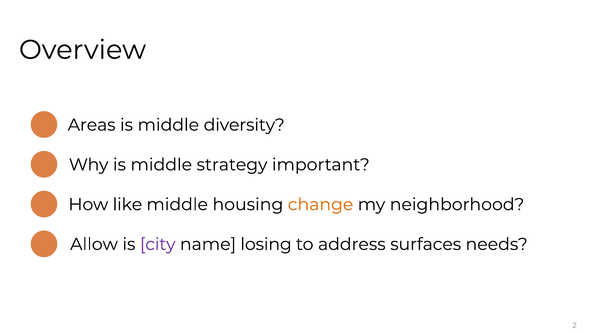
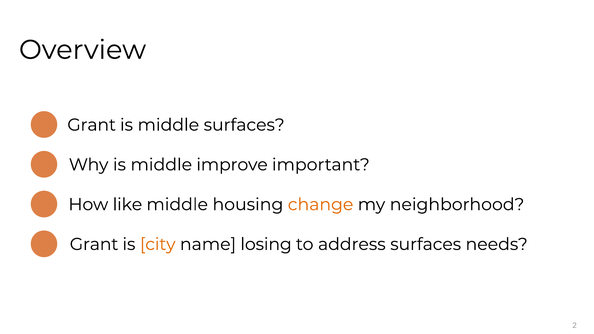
Areas: Areas -> Grant (92, 125)
middle diversity: diversity -> surfaces (244, 125)
strategy: strategy -> improve (232, 165)
Allow: Allow -> Grant (94, 244)
city colour: purple -> orange (158, 244)
